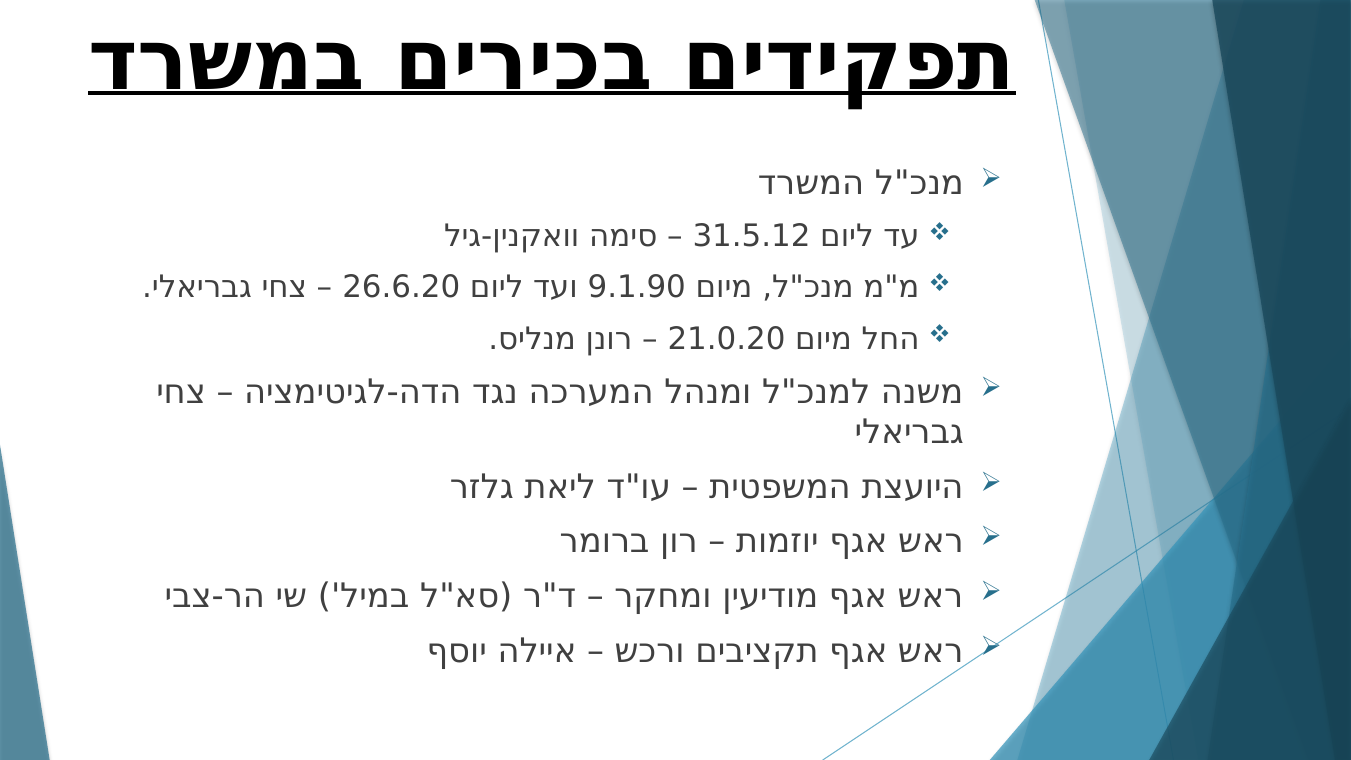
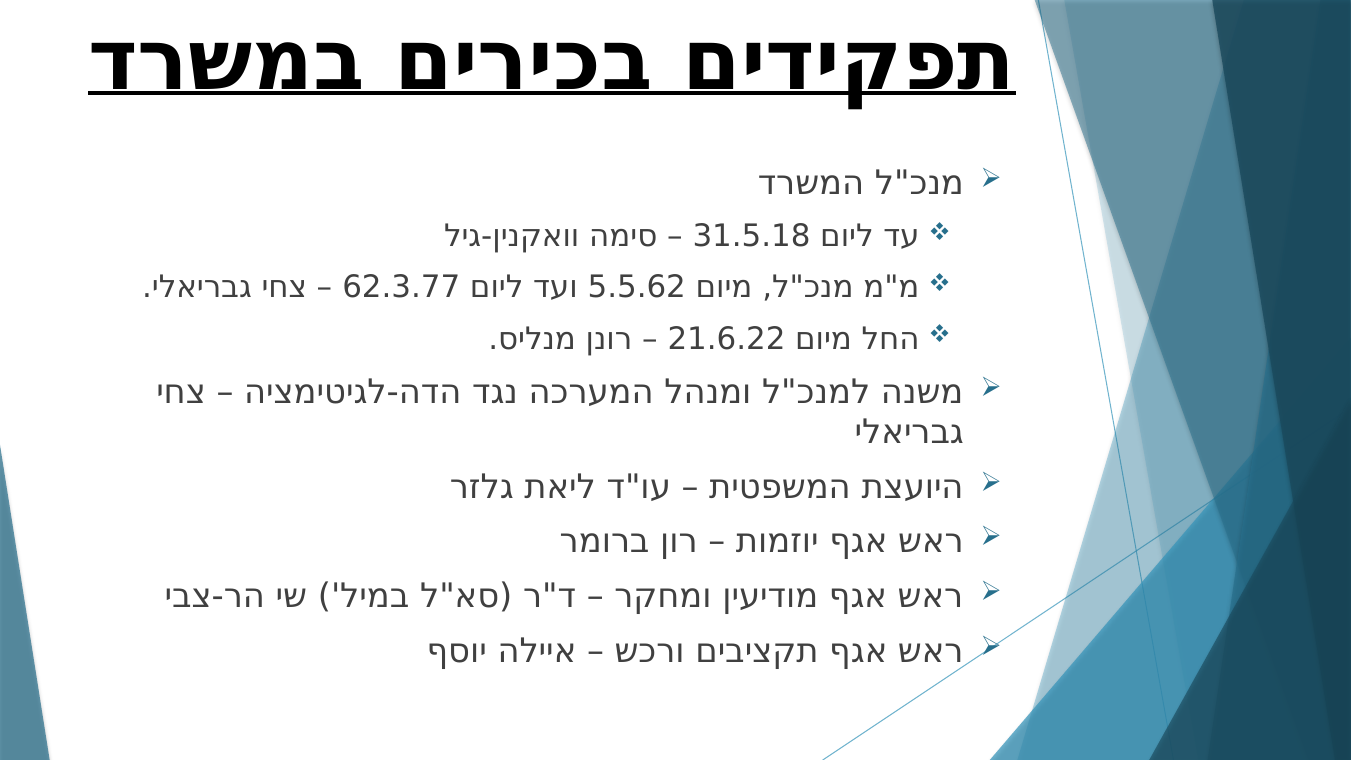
31.5.12: 31.5.12 -> 31.5.18 (751, 236)
26.6.20: 26.6.20 -> 62.3.77 (401, 288)
9.1.90: 9.1.90 -> 5.5.62 (637, 288)
21.0.20: 21.0.20 -> 21.6.22 (726, 339)
